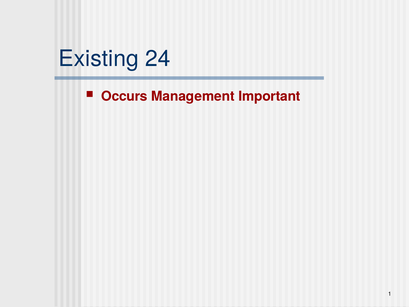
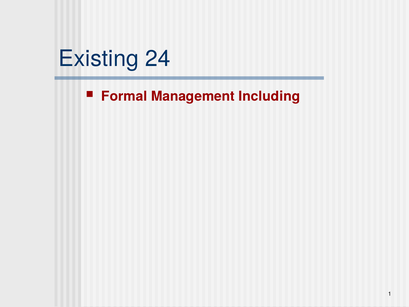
Occurs: Occurs -> Formal (124, 96)
Important: Important -> Including (269, 96)
